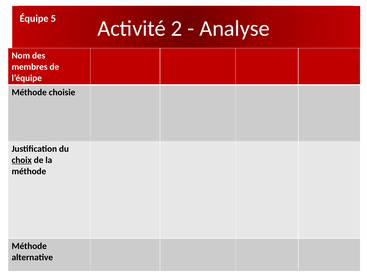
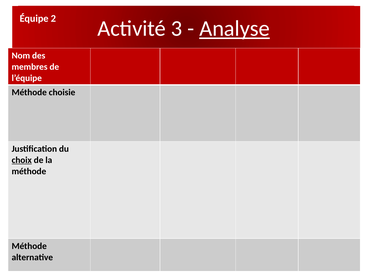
5: 5 -> 2 (53, 19)
2: 2 -> 3 (177, 29)
Analyse underline: none -> present (235, 29)
